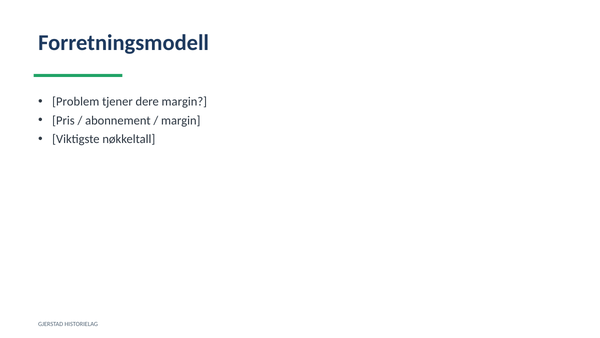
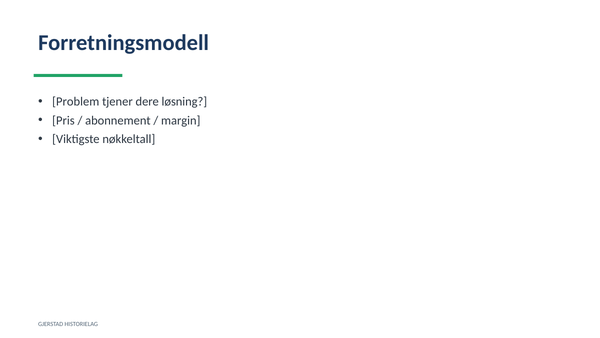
dere margin: margin -> løsning (184, 102)
